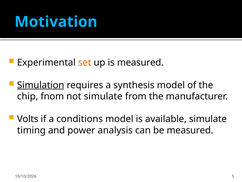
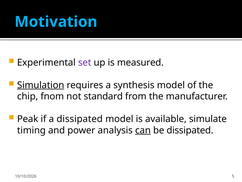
set colour: orange -> purple (85, 62)
not simulate: simulate -> standard (103, 96)
Volts: Volts -> Peak (28, 119)
a conditions: conditions -> dissipated (80, 119)
can underline: none -> present (143, 130)
be measured: measured -> dissipated (190, 130)
